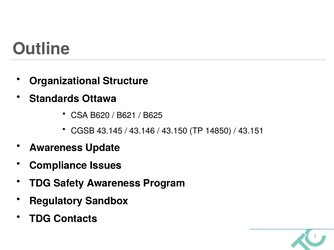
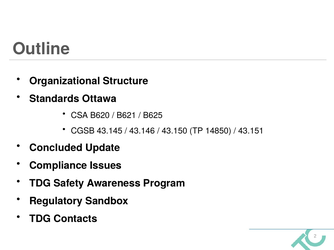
Awareness: Awareness -> Concluded (56, 148)
